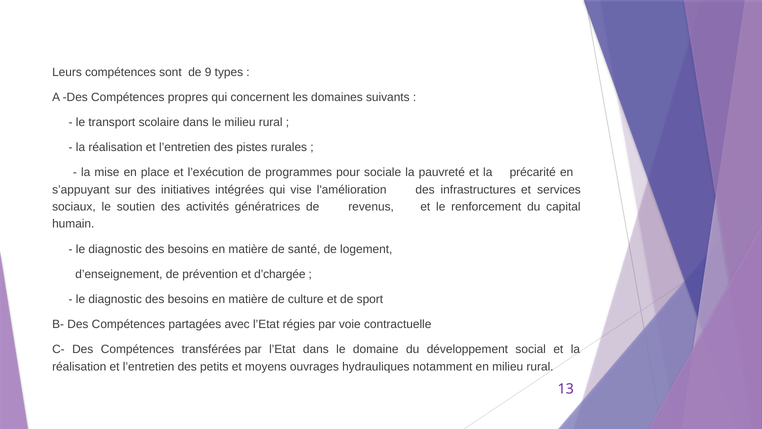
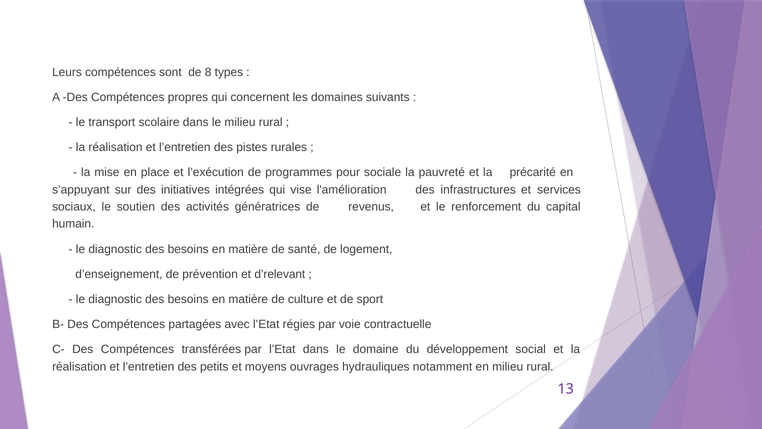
9: 9 -> 8 (208, 72)
d’chargée: d’chargée -> d’relevant (280, 274)
